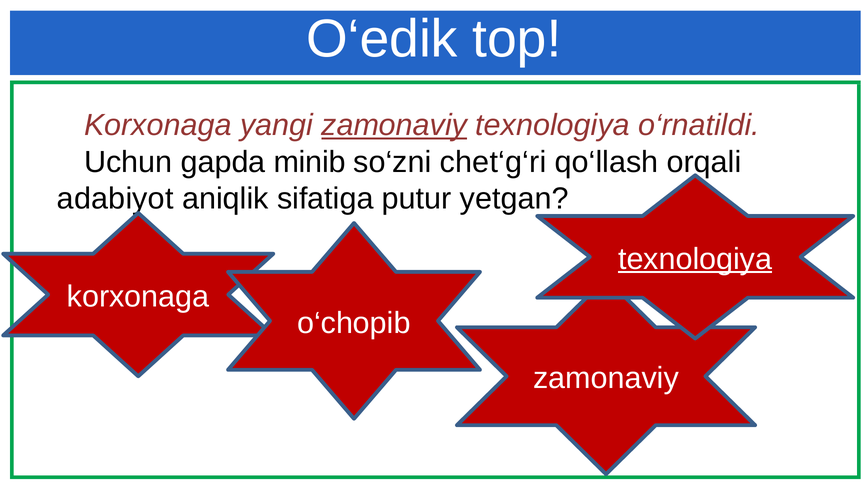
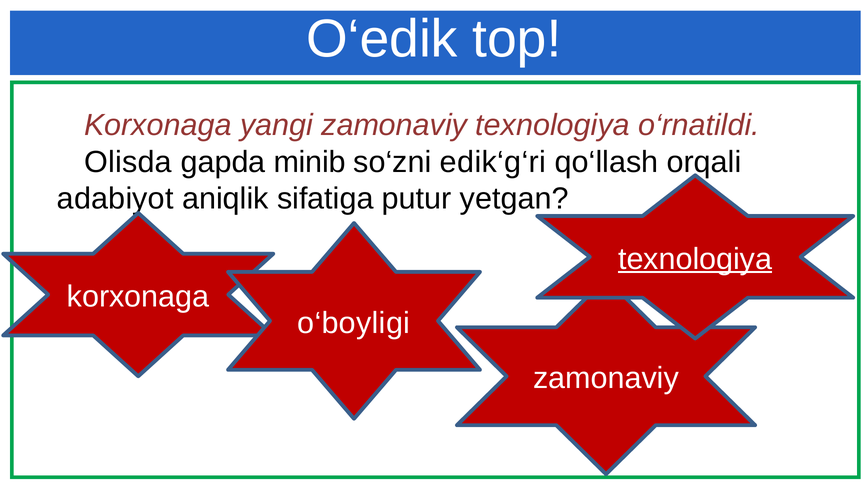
zamonaviy underline: present -> none (394, 125)
Uchun: Uchun -> Olisda (128, 162)
chet‘g‘ri: chet‘g‘ri -> edik‘g‘ri (493, 162)
o‘chopib: o‘chopib -> o‘boyligi (354, 323)
